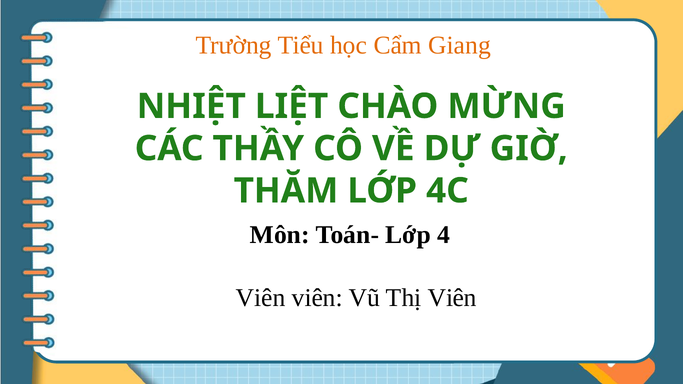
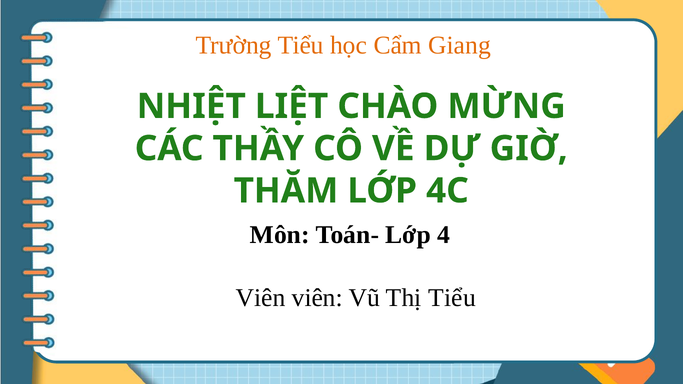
Thị Viên: Viên -> Tiểu (452, 298)
